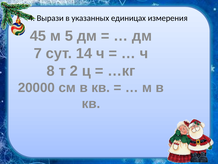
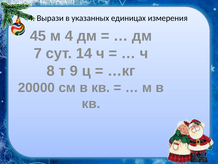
м 5: 5 -> 4 (69, 36)
2: 2 -> 9 (74, 71)
